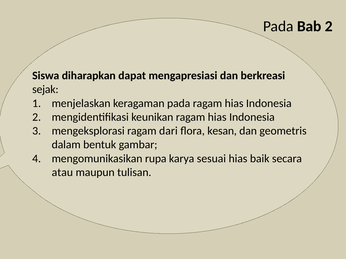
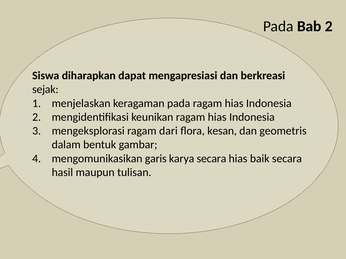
rupa: rupa -> garis (156, 159)
karya sesuai: sesuai -> secara (211, 159)
atau: atau -> hasil (62, 173)
